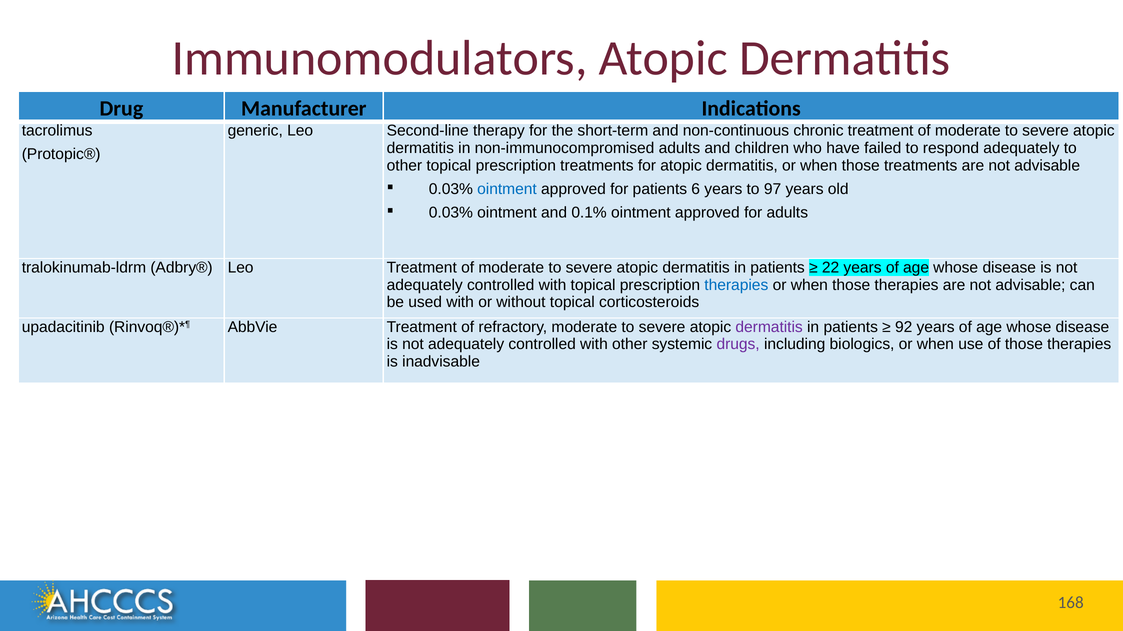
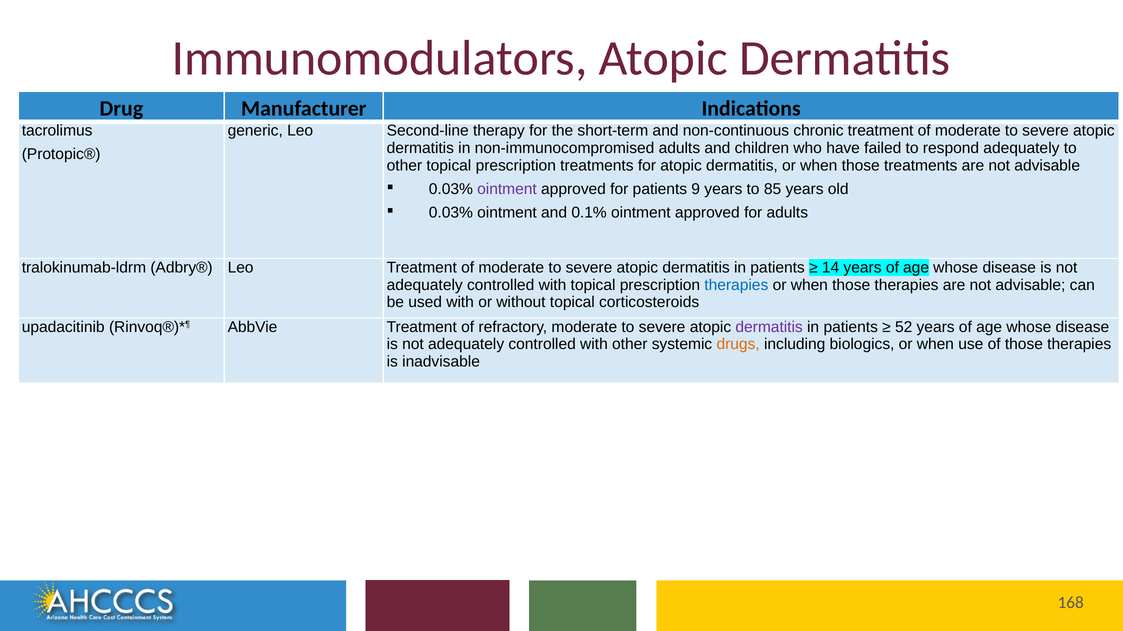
ointment colour: blue -> purple (507, 189)
6: 6 -> 9 (696, 189)
97: 97 -> 85 (773, 189)
22: 22 -> 14 (831, 268)
92: 92 -> 52 (904, 327)
drugs colour: purple -> orange (738, 345)
